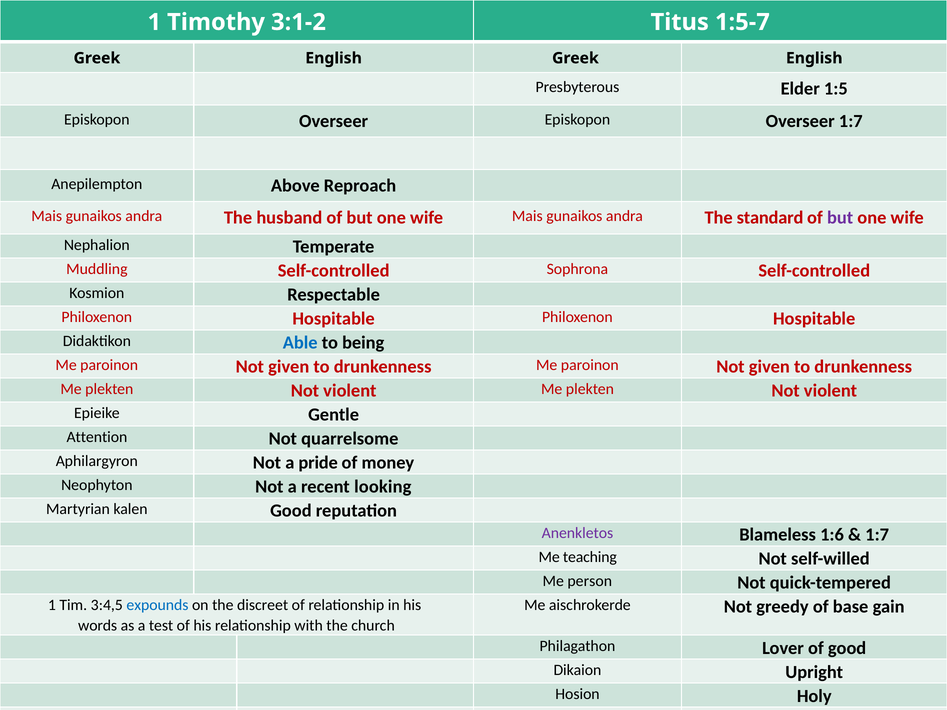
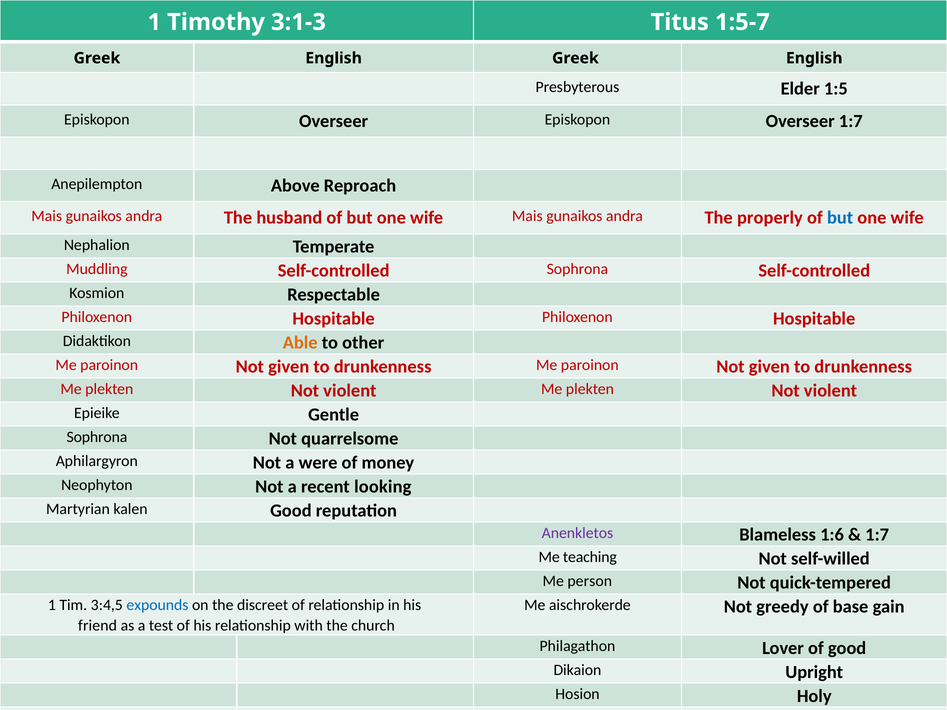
3:1-2: 3:1-2 -> 3:1-3 (298, 22)
standard: standard -> properly (770, 218)
but colour: purple -> blue (840, 218)
Able colour: blue -> orange (300, 343)
being: being -> other (363, 343)
Attention: Attention -> Sophrona (97, 437)
pride: pride -> were (318, 463)
words: words -> friend (98, 626)
